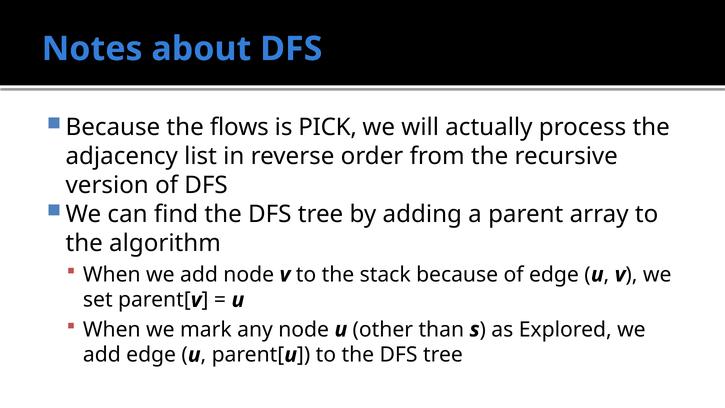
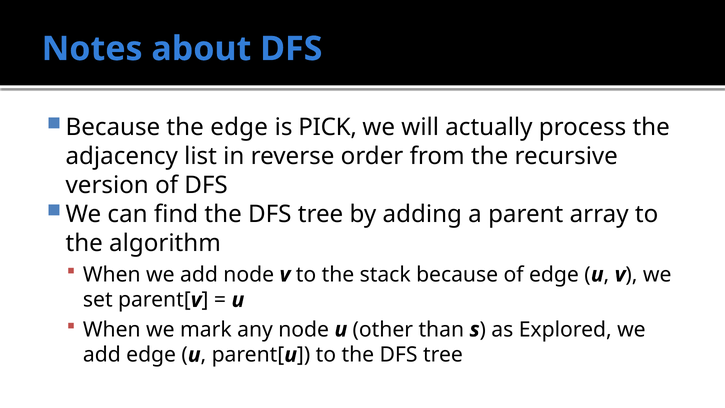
the flows: flows -> edge (239, 127)
